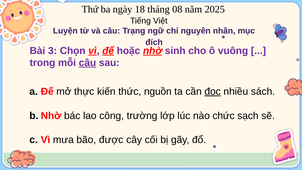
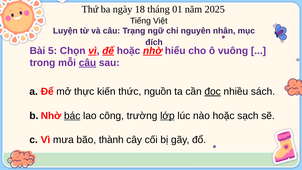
08: 08 -> 01 (177, 9)
3: 3 -> 5 (53, 51)
sinh: sinh -> hiểu (175, 51)
bác underline: none -> present (72, 116)
lớp underline: none -> present (167, 116)
nào chức: chức -> hoặc (224, 116)
được: được -> thành (111, 140)
